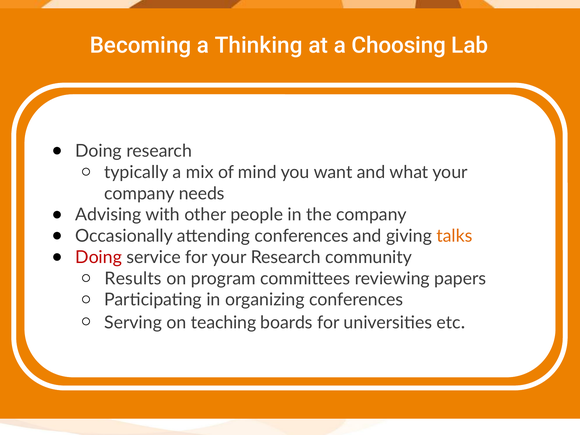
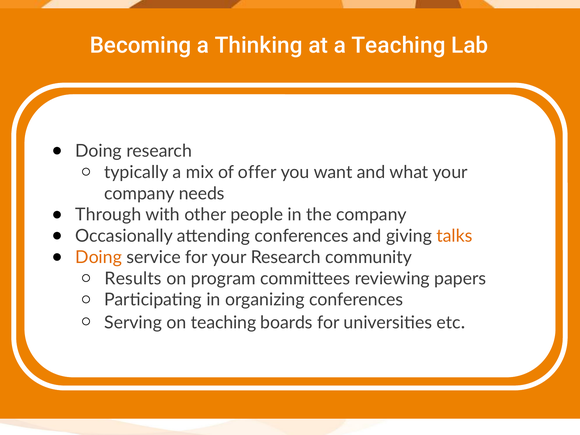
a Choosing: Choosing -> Teaching (399, 46)
mind: mind -> offer (257, 172)
Advising: Advising -> Through (108, 215)
Doing colour: red -> orange (99, 257)
